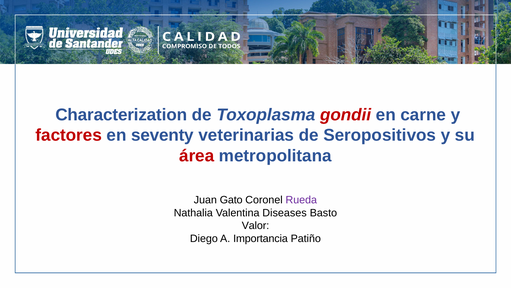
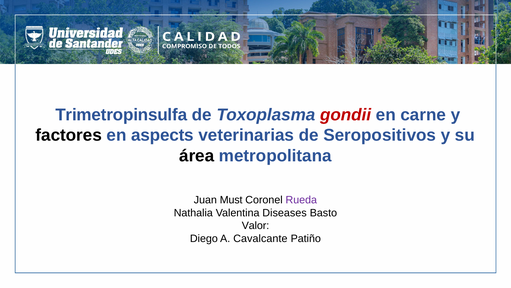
Characterization: Characterization -> Trimetropinsulfa (121, 115)
factores colour: red -> black (69, 135)
seventy: seventy -> aspects (162, 135)
área colour: red -> black (197, 155)
Gato: Gato -> Must (231, 200)
Importancia: Importancia -> Cavalcante (260, 238)
